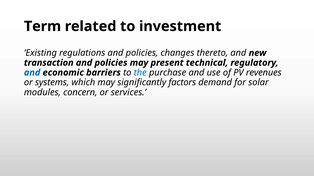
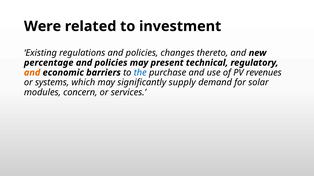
Term: Term -> Were (43, 26)
transaction: transaction -> percentage (49, 63)
and colour: blue -> orange (32, 73)
factors: factors -> supply (182, 83)
